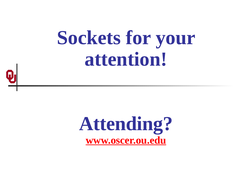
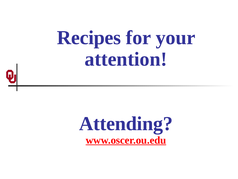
Sockets: Sockets -> Recipes (89, 38)
